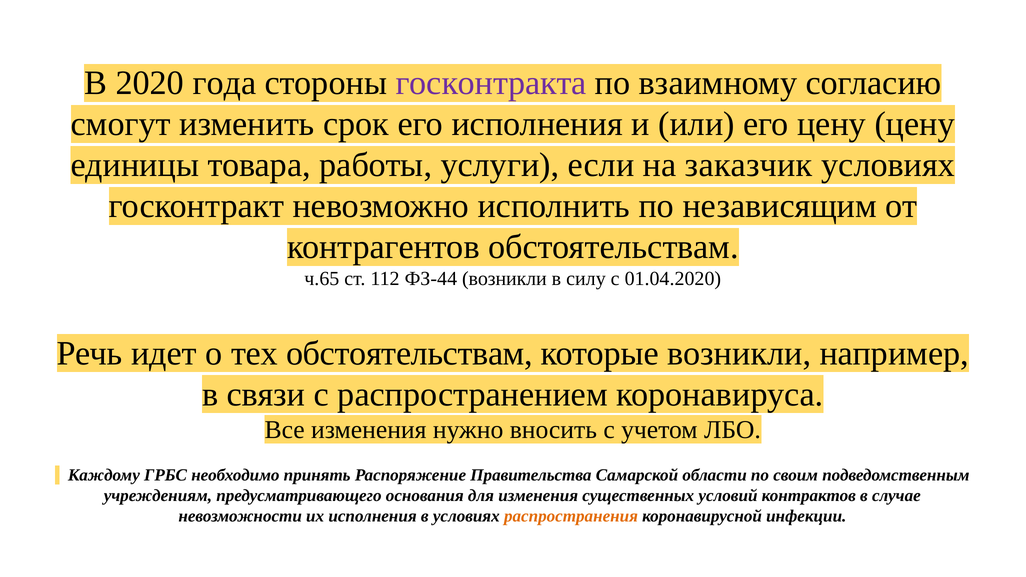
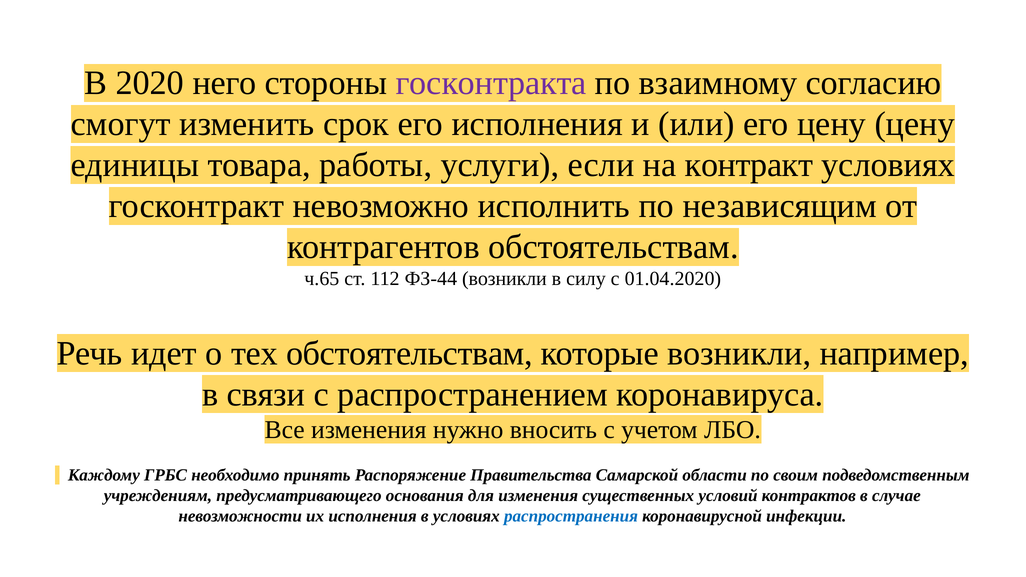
года: года -> него (224, 83)
заказчик: заказчик -> контракт (749, 165)
распространения colour: orange -> blue (571, 516)
